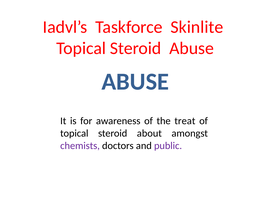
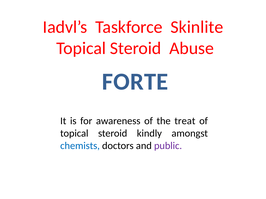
ABUSE: ABUSE -> FORTE (135, 82)
about: about -> kindly (149, 134)
chemists colour: purple -> blue (80, 146)
